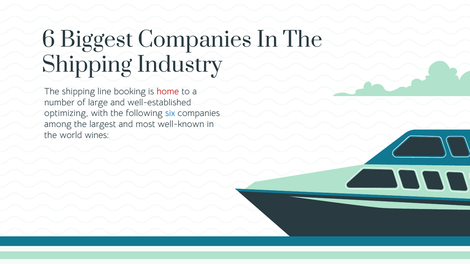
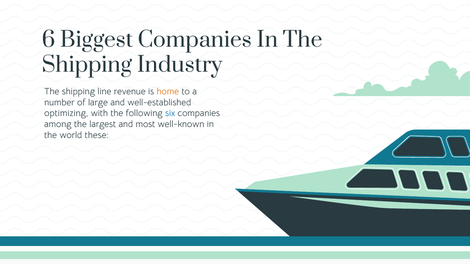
booking: booking -> revenue (130, 92)
home colour: red -> orange (168, 92)
wines: wines -> these (97, 135)
